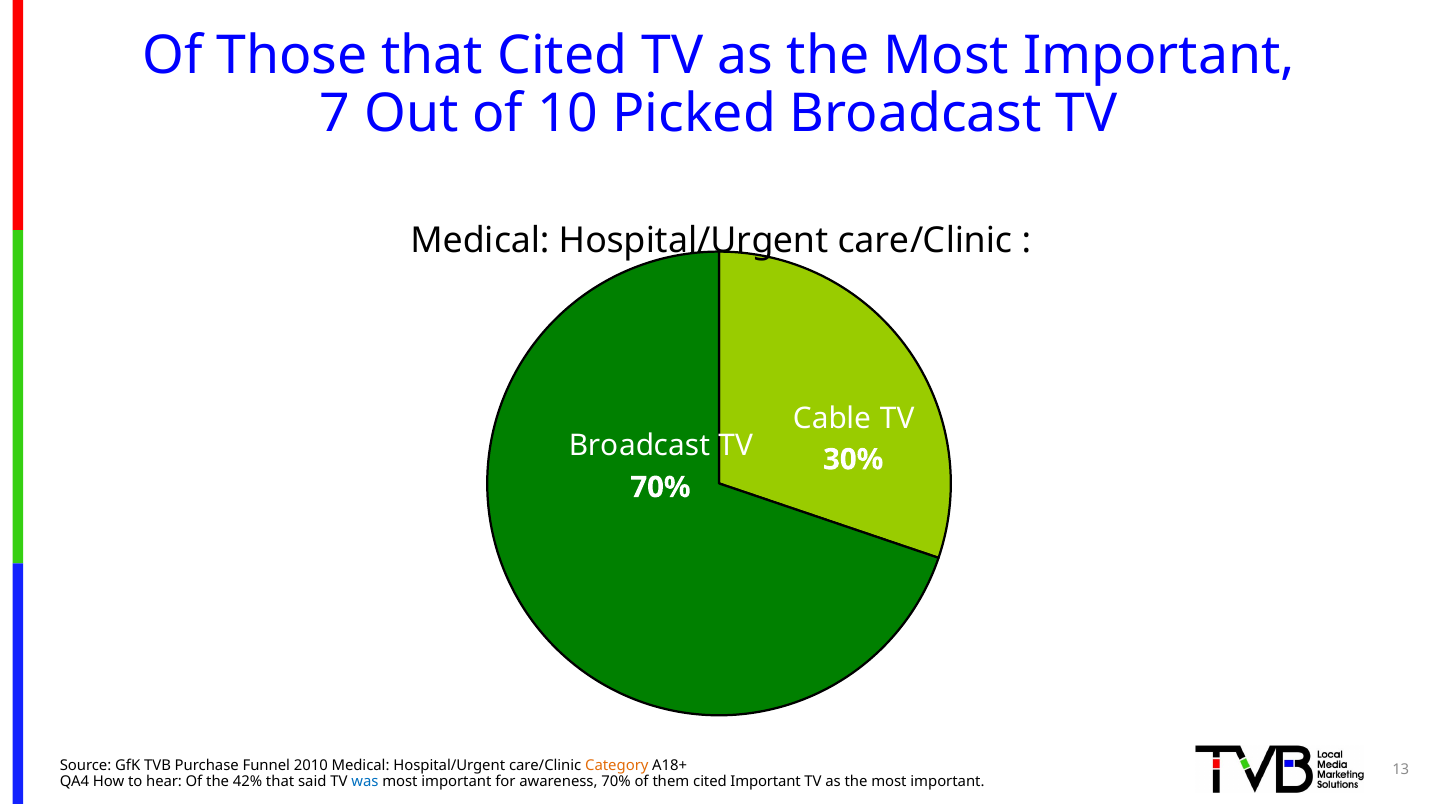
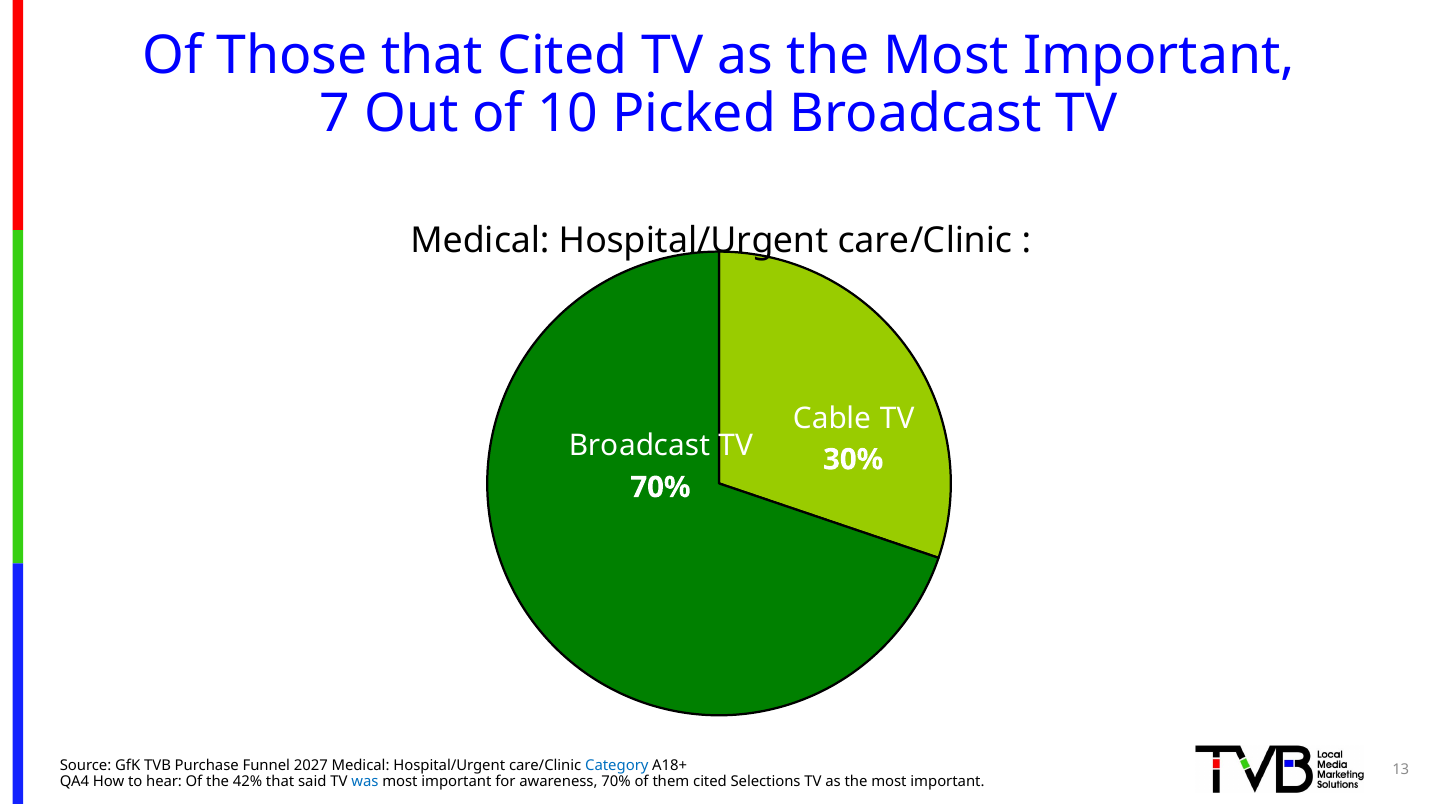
2010: 2010 -> 2027 (311, 765)
Category colour: orange -> blue (617, 765)
cited Important: Important -> Selections (766, 781)
